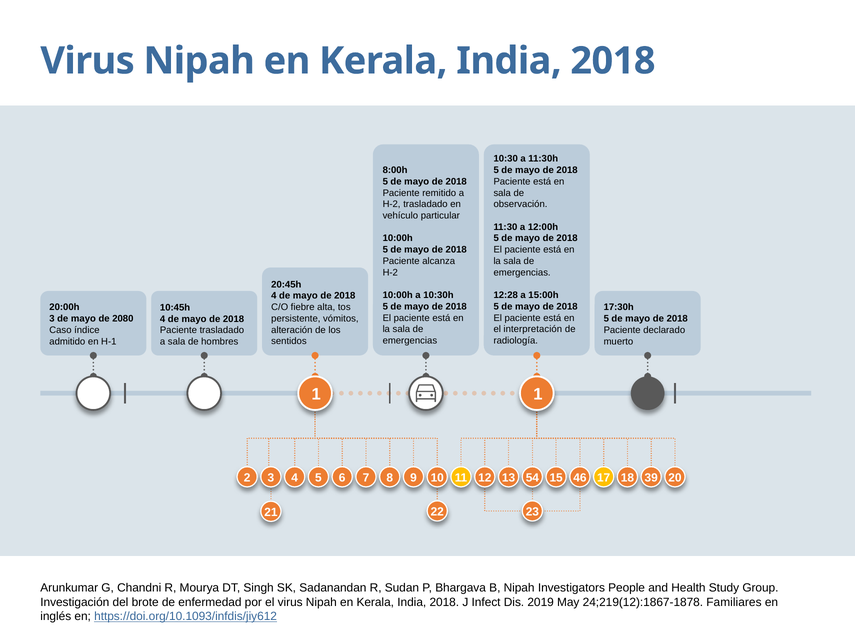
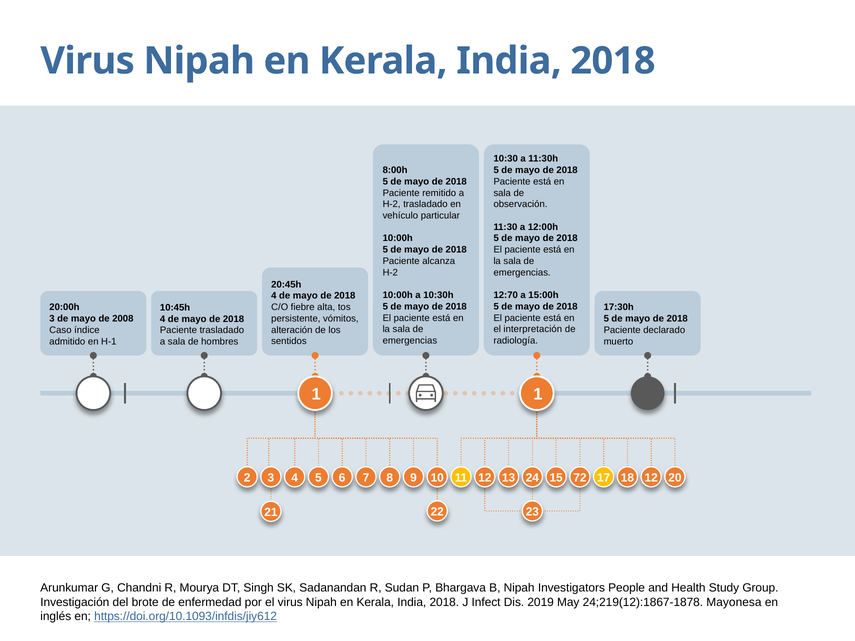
12:28: 12:28 -> 12:70 (506, 295)
2080: 2080 -> 2008 (123, 319)
54: 54 -> 24 (532, 478)
46: 46 -> 72 (580, 478)
18 39: 39 -> 12 (651, 478)
Familiares: Familiares -> Mayonesa (734, 602)
